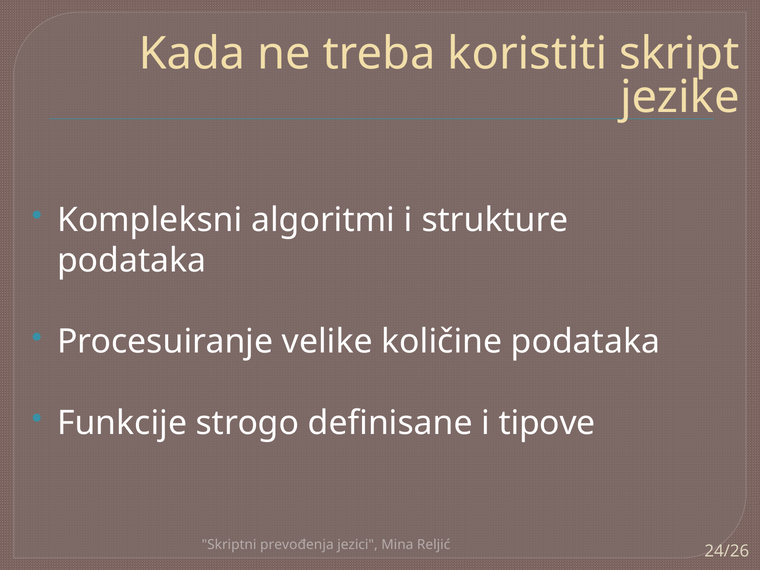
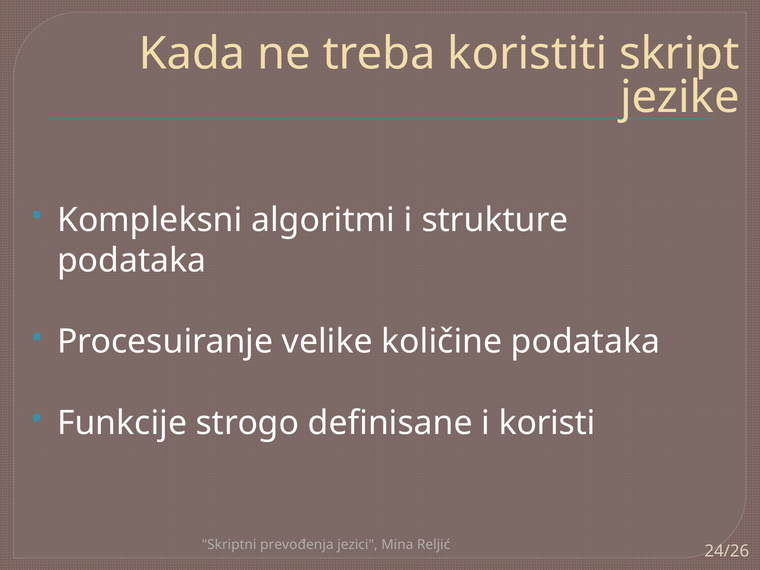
tipove: tipove -> koristi (547, 423)
